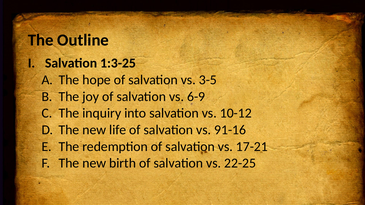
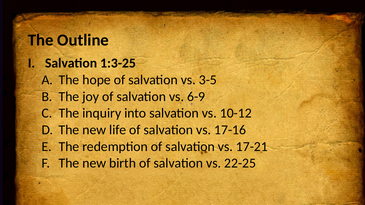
91-16: 91-16 -> 17-16 (230, 130)
